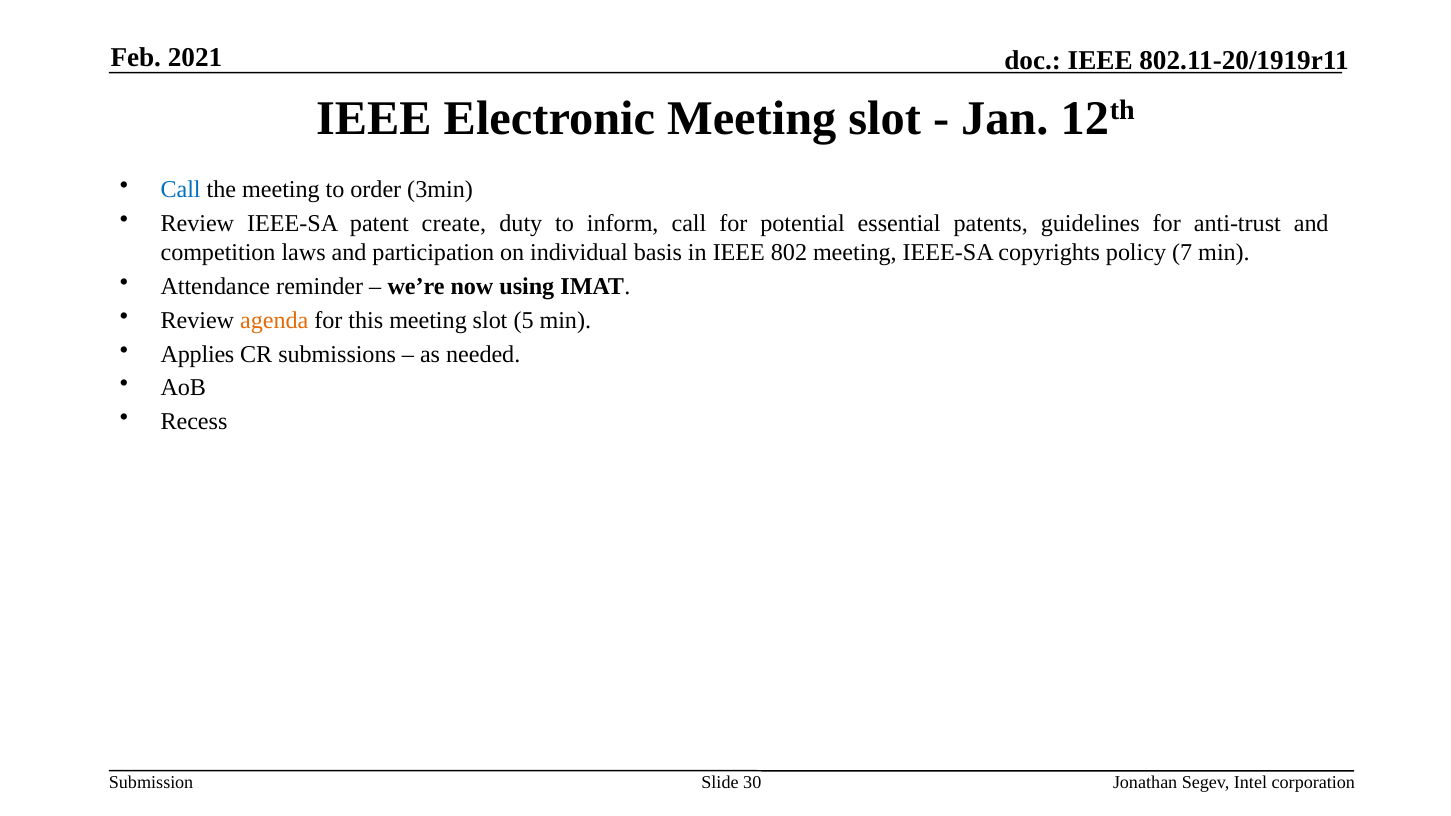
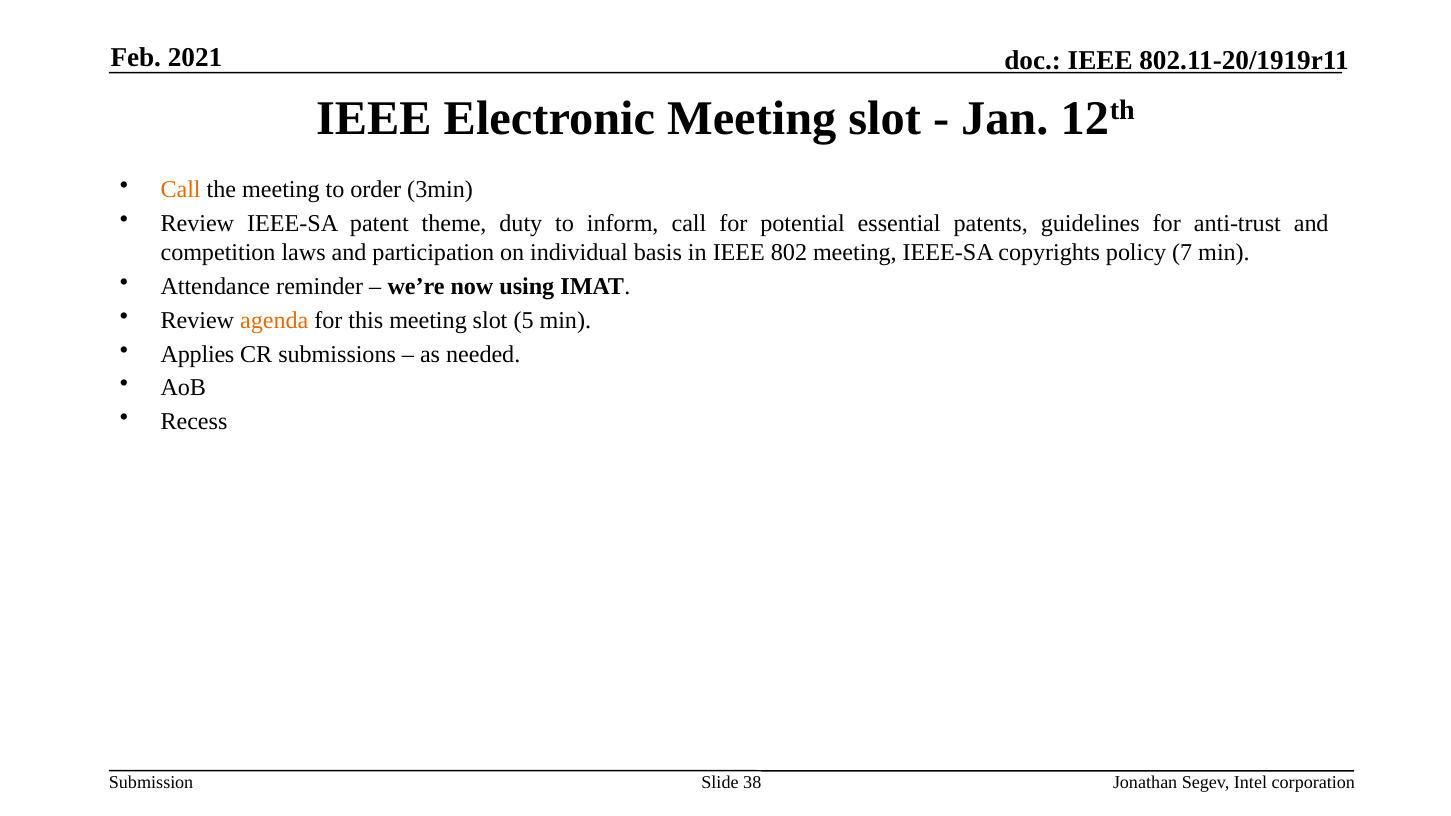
Call colour: blue -> orange (181, 190)
create: create -> theme (454, 224)
30: 30 -> 38 (752, 783)
